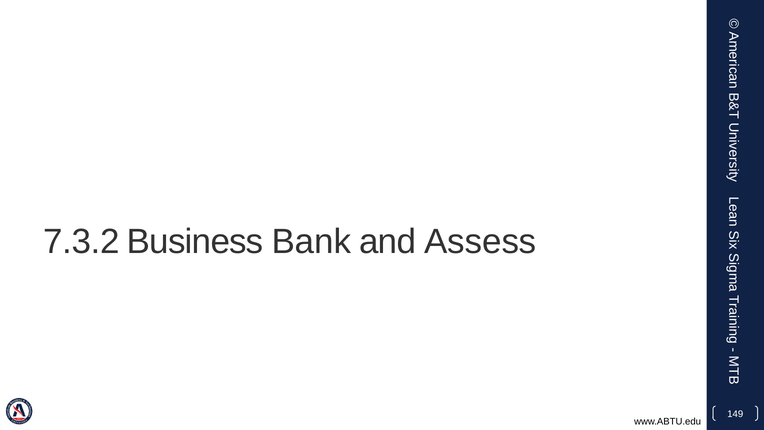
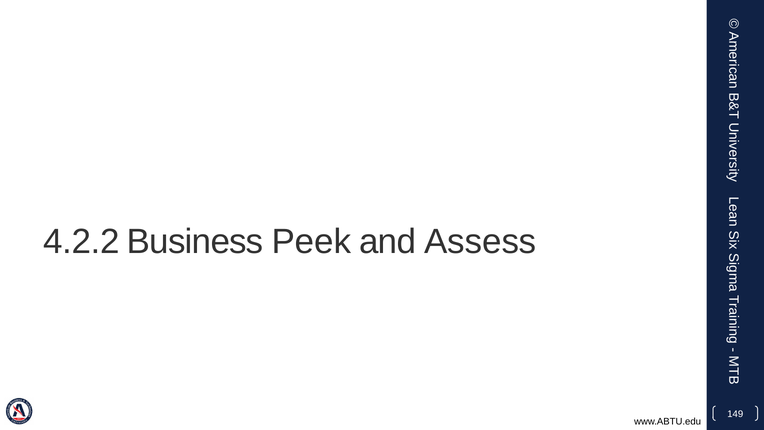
7.3.2: 7.3.2 -> 4.2.2 (81, 241)
Bank: Bank -> Peek (311, 241)
